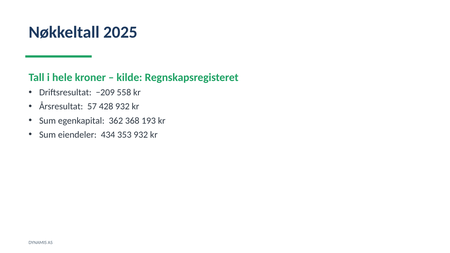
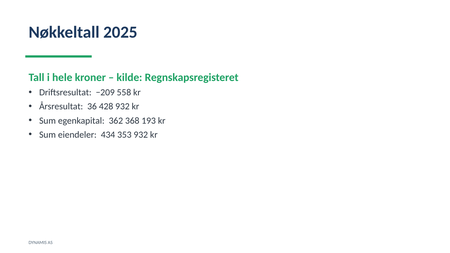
57: 57 -> 36 (92, 107)
